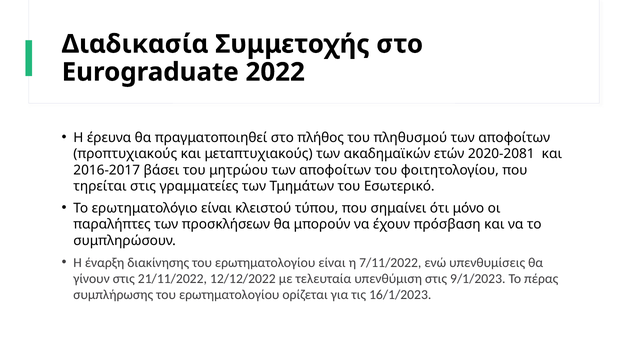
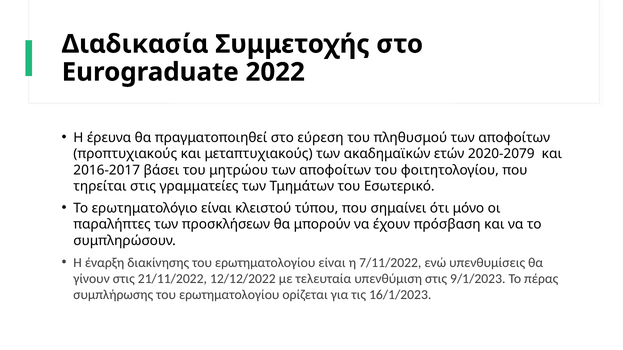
πλήθος: πλήθος -> εύρεση (321, 138)
2020-2081: 2020-2081 -> 2020-2079 (501, 154)
